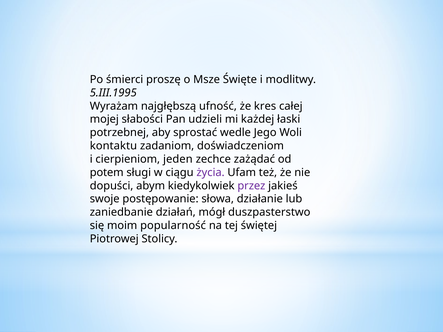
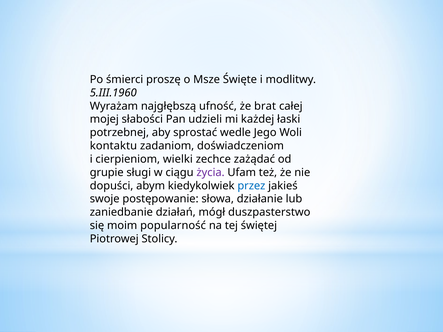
5.III.1995: 5.III.1995 -> 5.III.1960 (113, 93)
kres: kres -> brat (265, 106)
jeden: jeden -> wielki (178, 159)
potem: potem -> grupie (107, 173)
przez colour: purple -> blue (251, 186)
